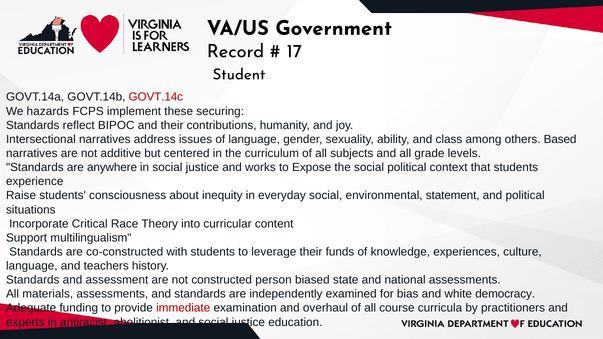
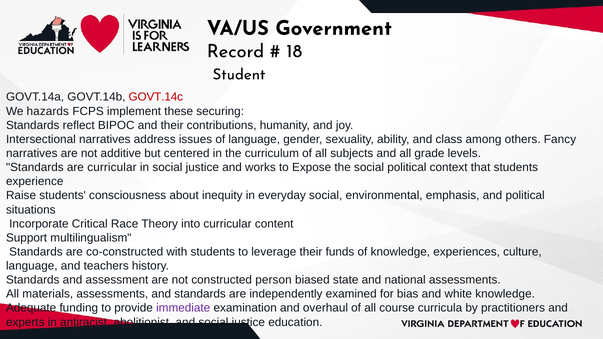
17: 17 -> 18 (294, 51)
Based: Based -> Fancy (560, 139)
are anywhere: anywhere -> curricular (112, 168)
statement: statement -> emphasis (453, 196)
white democracy: democracy -> knowledge (505, 294)
immediate colour: red -> purple (183, 308)
